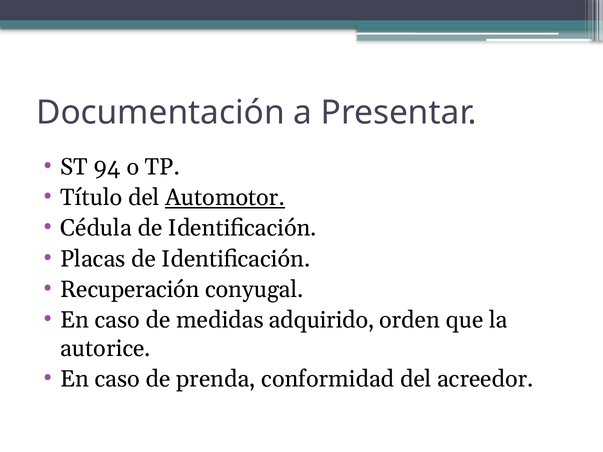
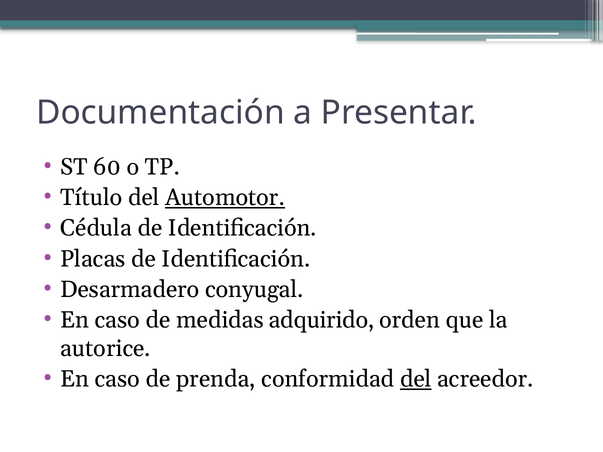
94: 94 -> 60 (107, 167)
Recuperación: Recuperación -> Desarmadero (130, 290)
del underline: none -> present (416, 379)
